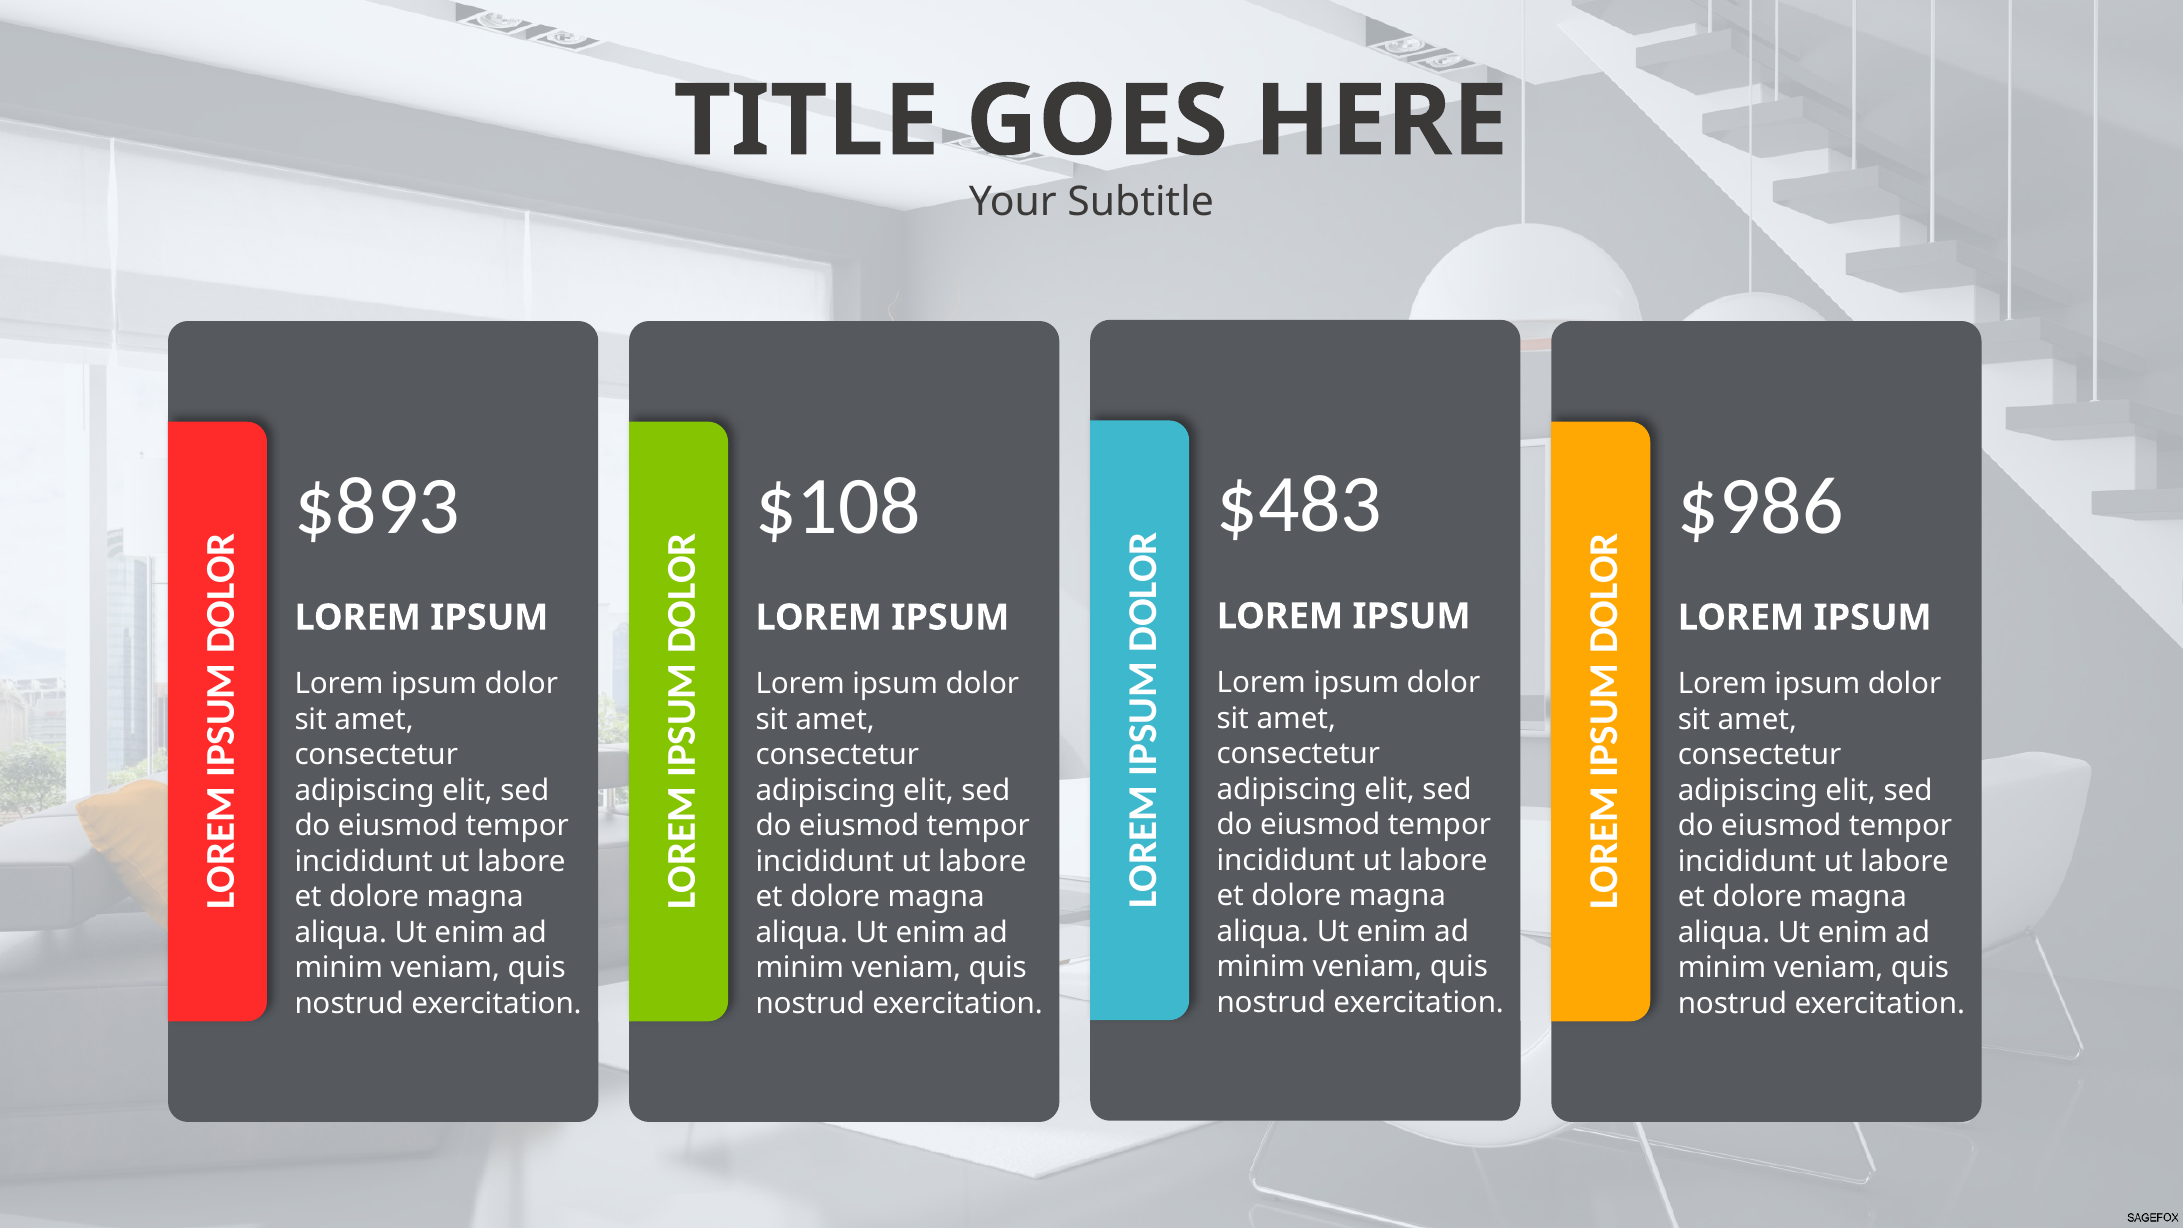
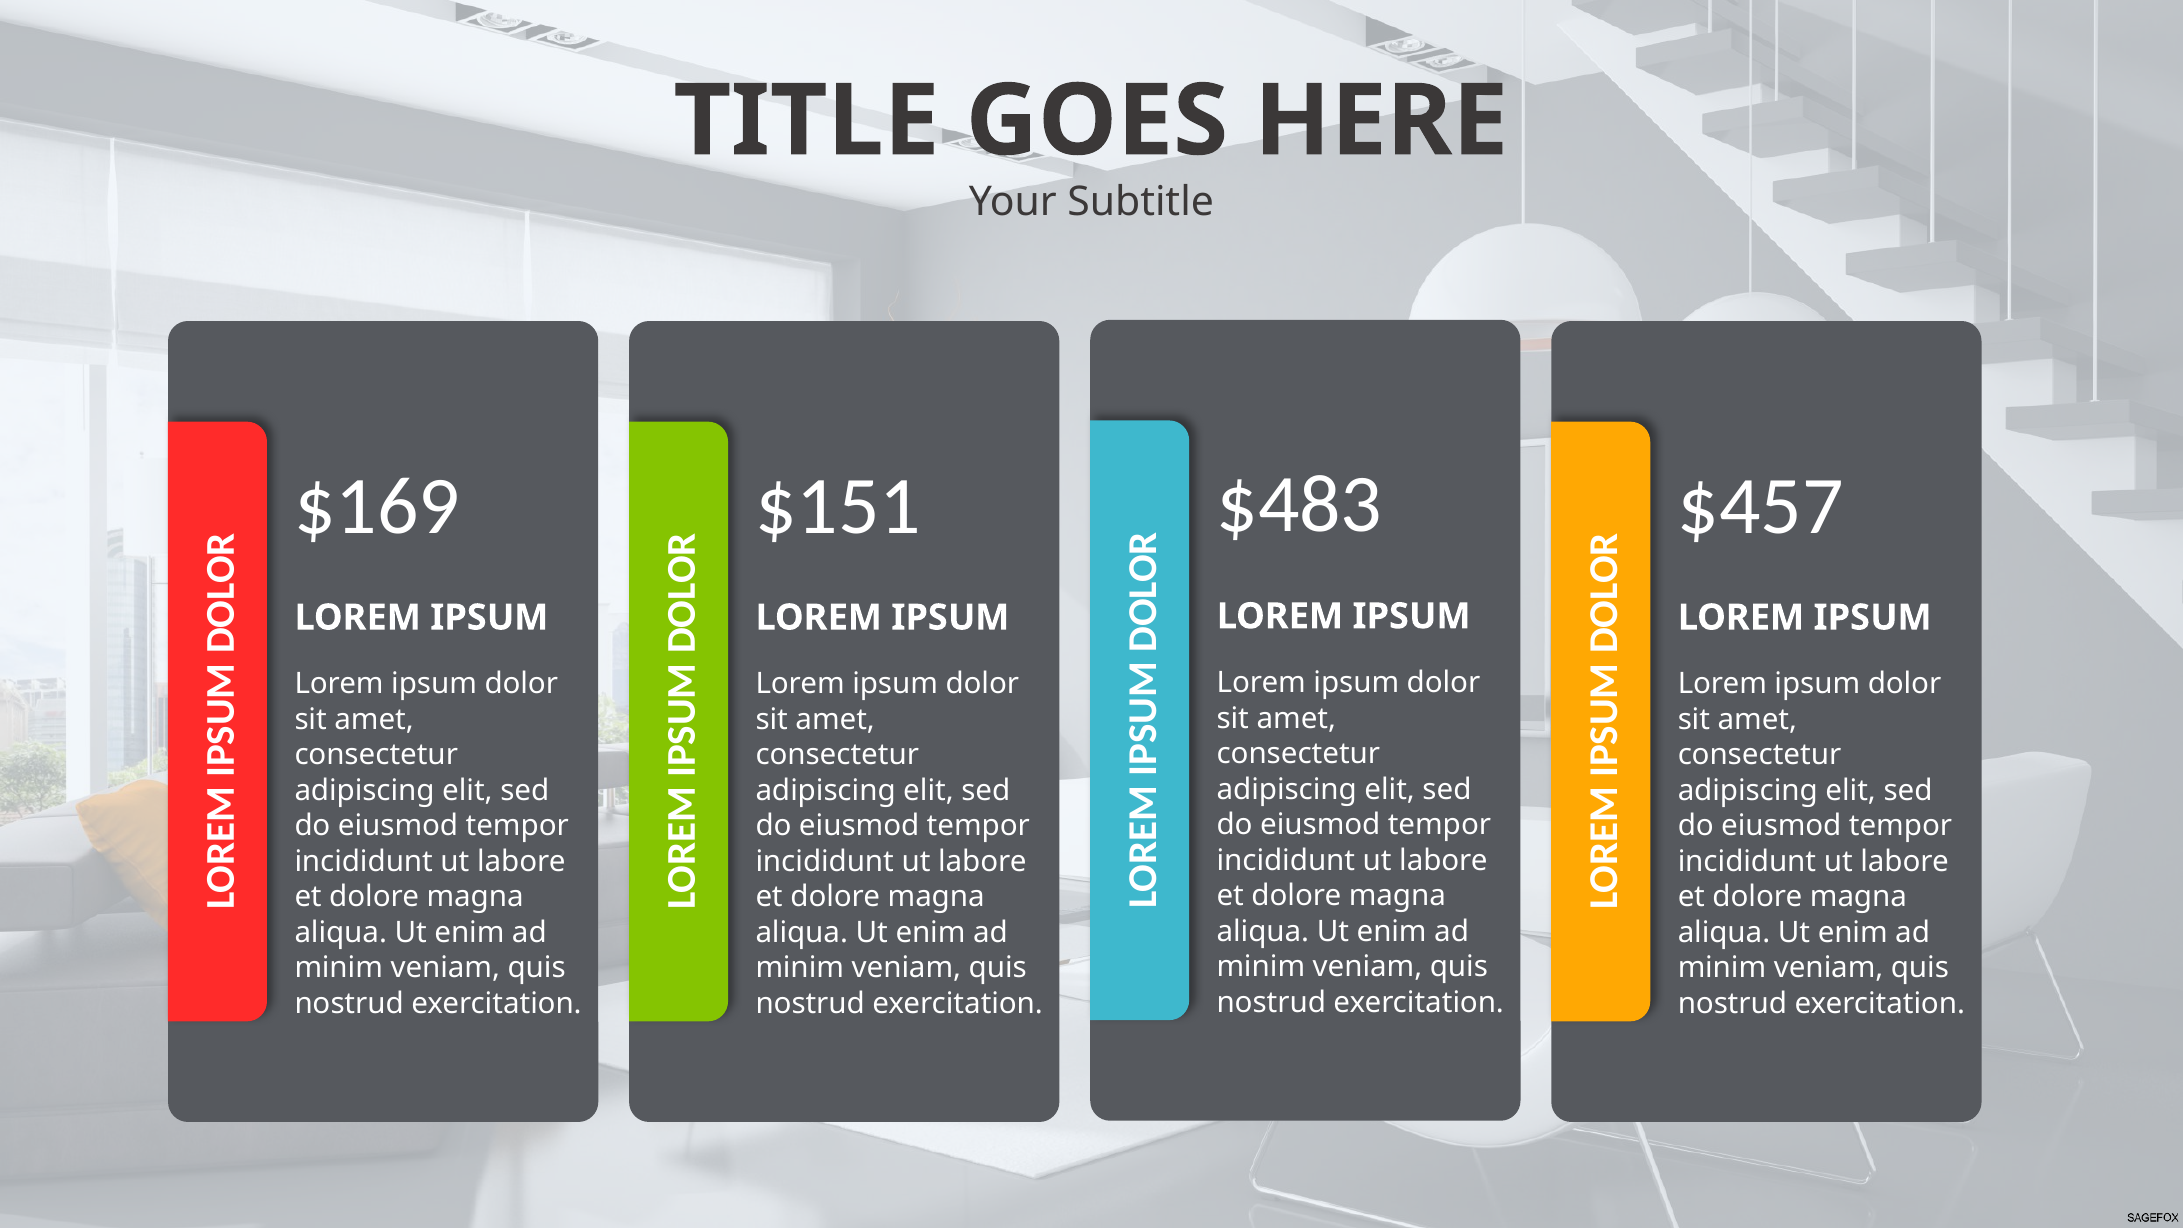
$893: $893 -> $169 (377, 506)
$108: $108 -> $151 (838, 506)
$986: $986 -> $457 (1761, 506)
